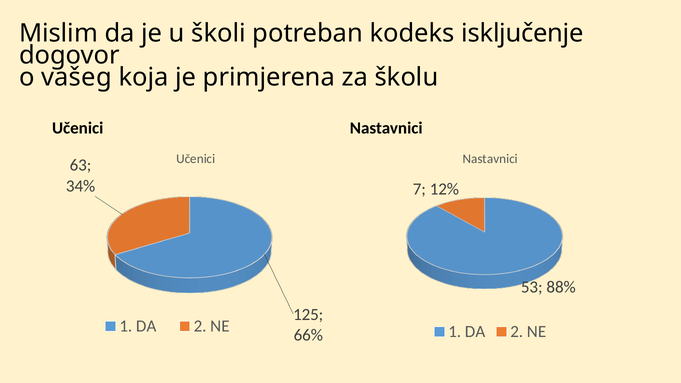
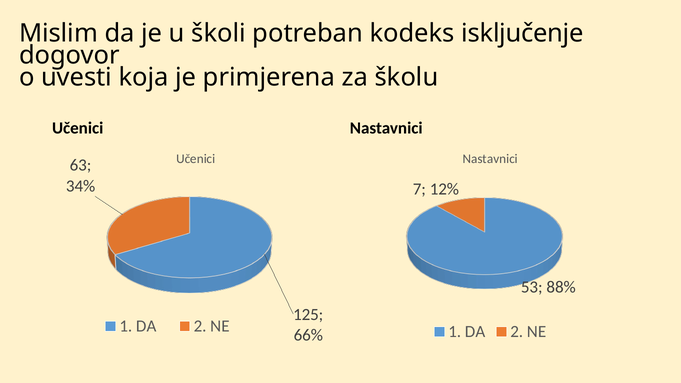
vašeg: vašeg -> uvesti (77, 77)
